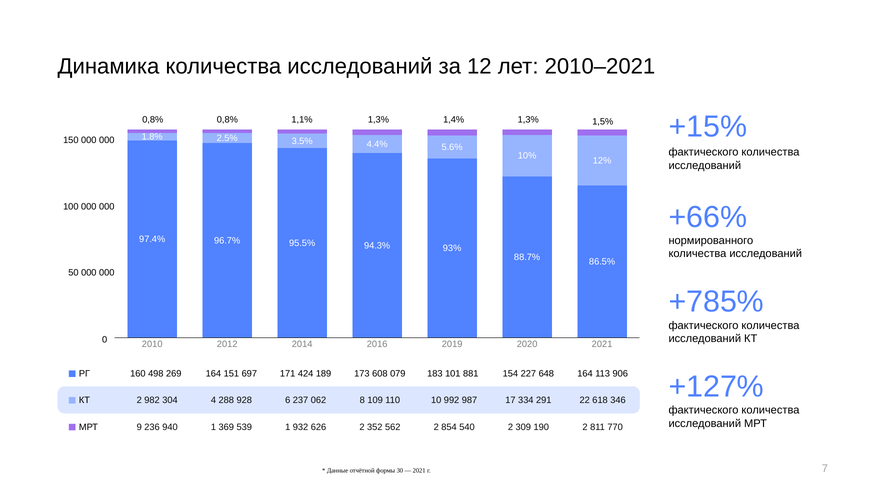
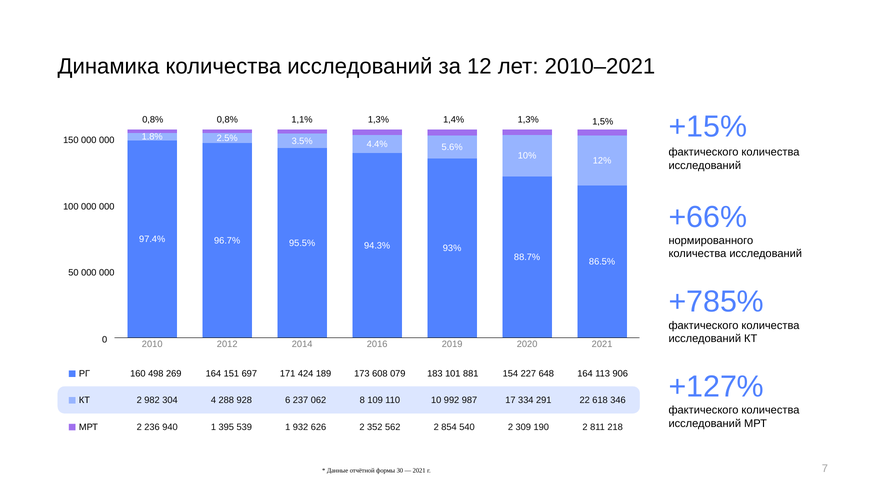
МРТ 9: 9 -> 2 (139, 427)
369: 369 -> 395 (226, 427)
770: 770 -> 218 (615, 427)
